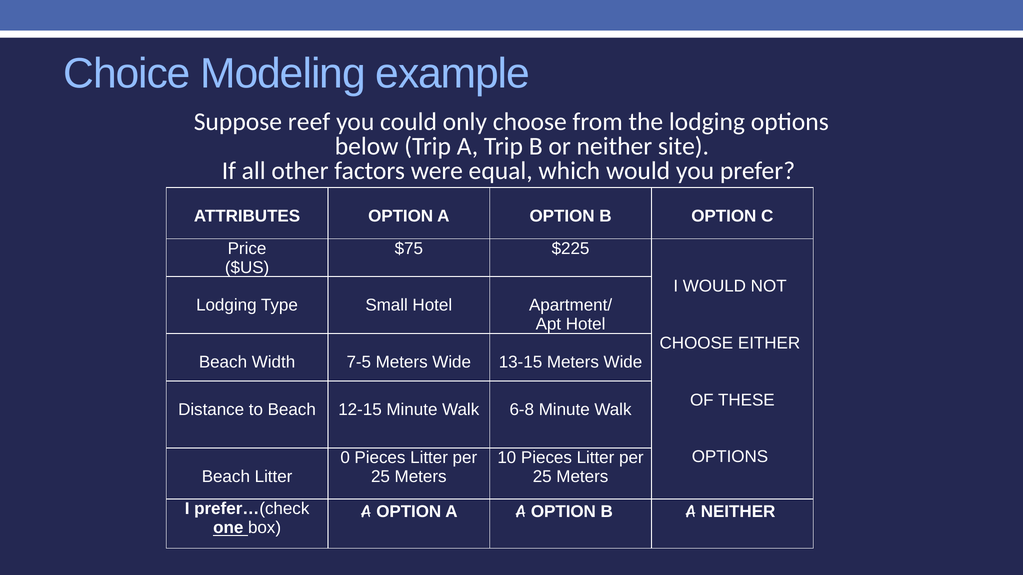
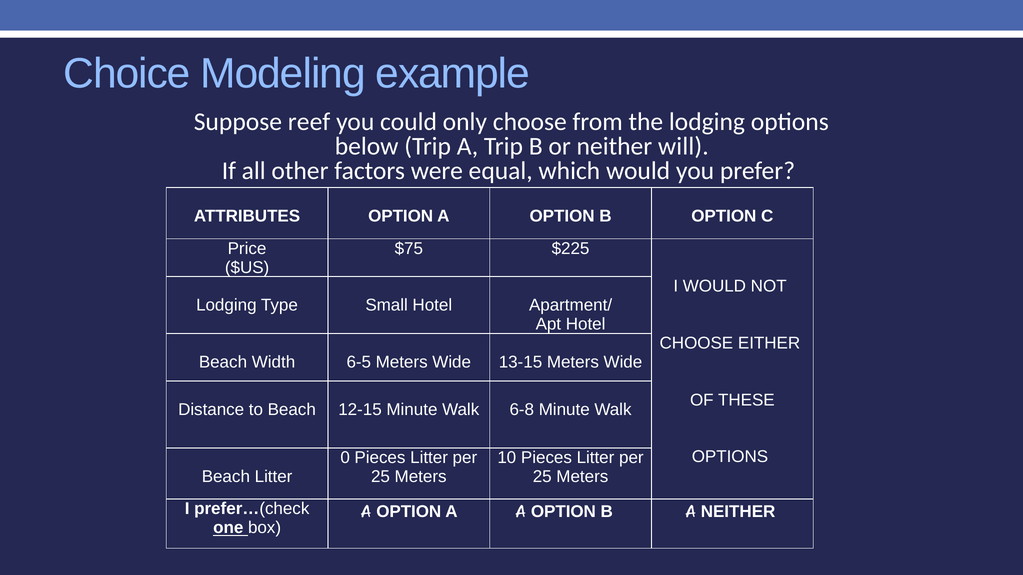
site: site -> will (683, 146)
7-5: 7-5 -> 6-5 (359, 362)
